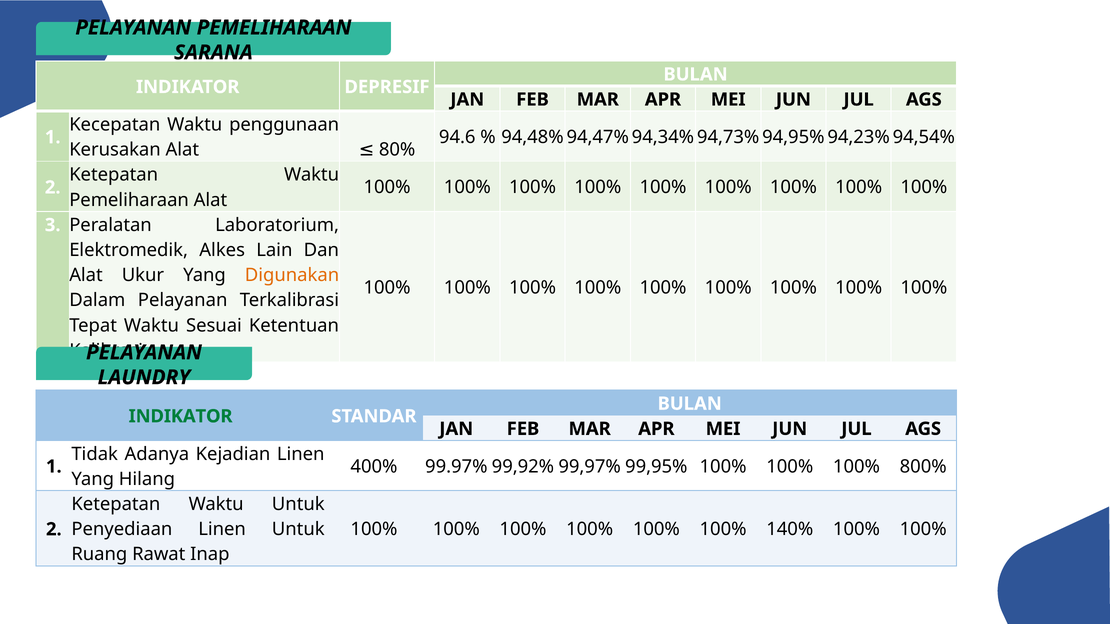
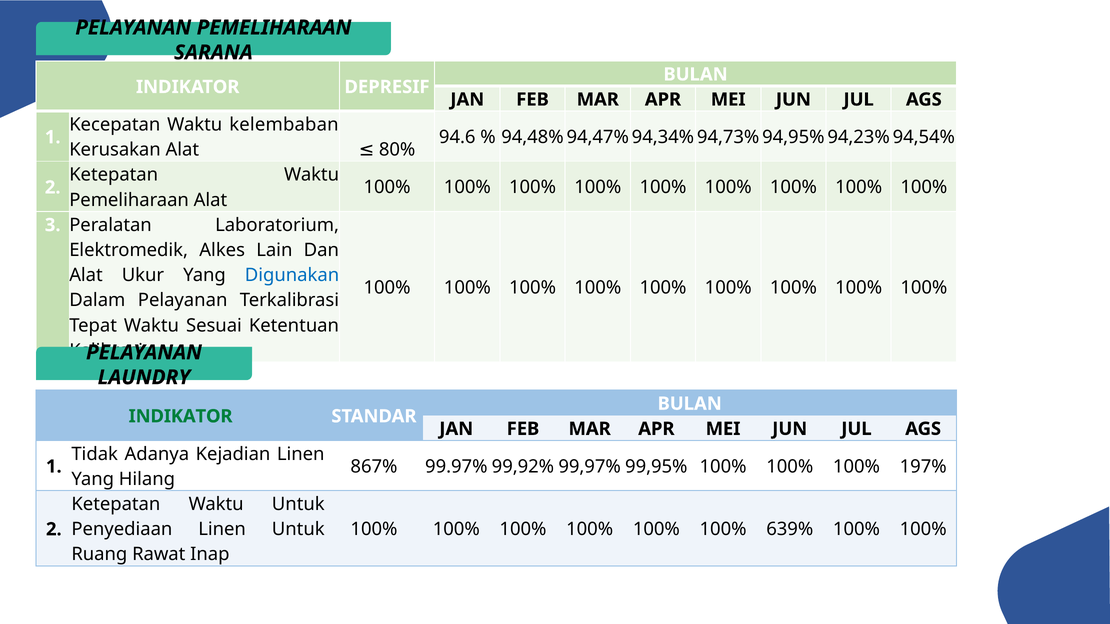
penggunaan: penggunaan -> kelembaban (284, 125)
Digunakan colour: orange -> blue (292, 275)
400%: 400% -> 867% (374, 467)
800%: 800% -> 197% (923, 467)
140%: 140% -> 639% (790, 530)
